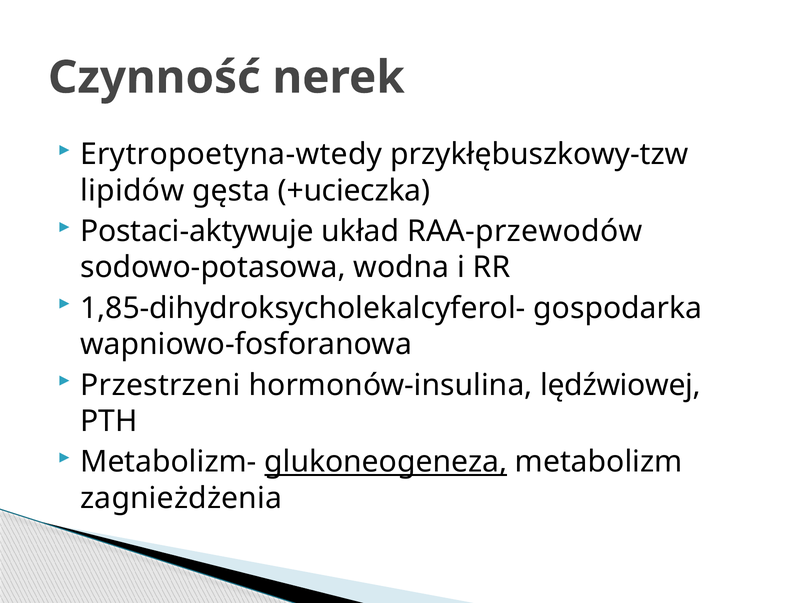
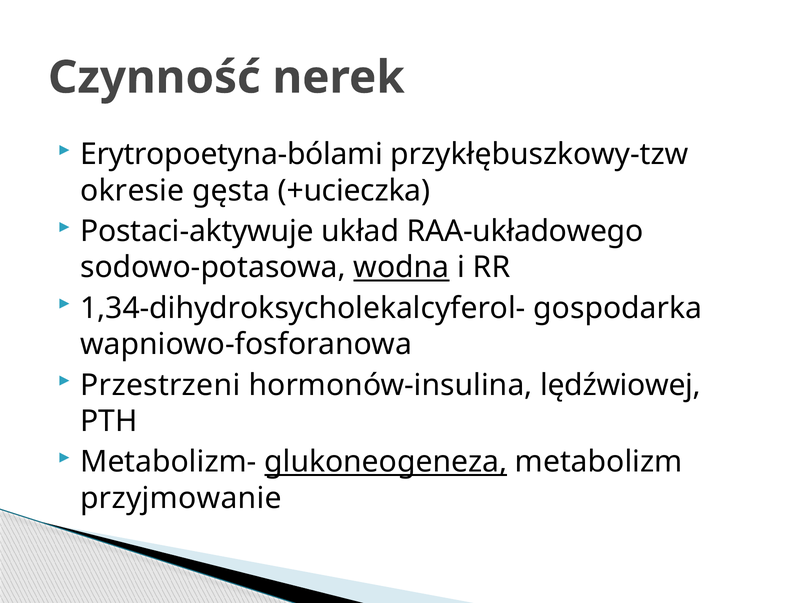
Erytropoetyna-wtedy: Erytropoetyna-wtedy -> Erytropoetyna-bólami (232, 154)
lipidów: lipidów -> okresie (132, 190)
RAA-przewodów: RAA-przewodów -> RAA-układowego (525, 231)
wodna underline: none -> present (401, 267)
1,85-dihydroksycholekalcyferol-: 1,85-dihydroksycholekalcyferol- -> 1,34-dihydroksycholekalcyferol- (303, 308)
zagnieżdżenia: zagnieżdżenia -> przyjmowanie (181, 498)
